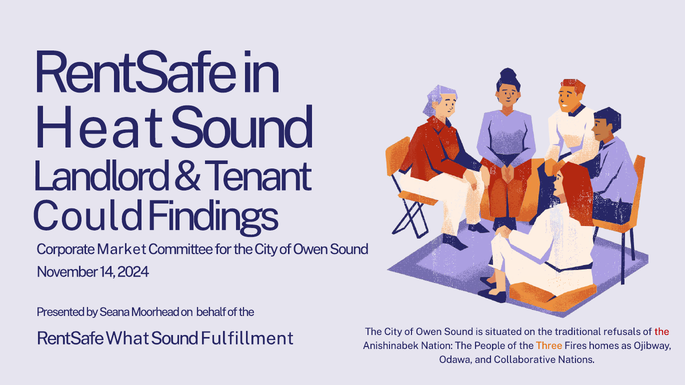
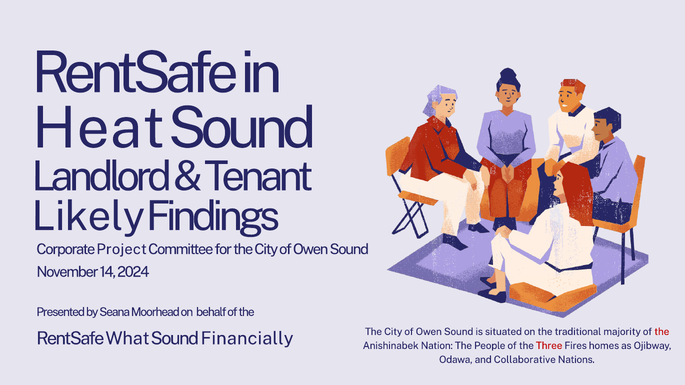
Could: Could -> Likely (88, 217)
Market: Market -> Project (122, 249)
Fulfillment: Fulfillment -> Financially (247, 339)
refusals: refusals -> majority (622, 332)
Three colour: orange -> red (549, 346)
